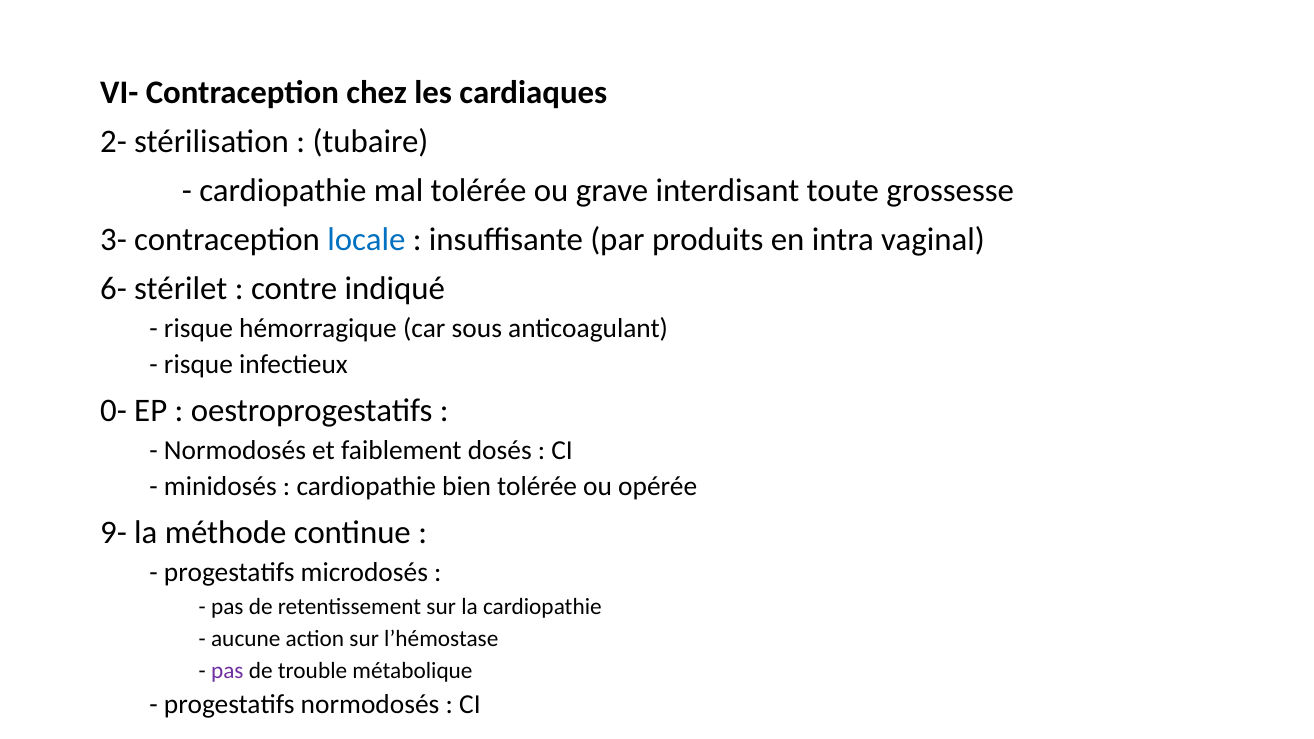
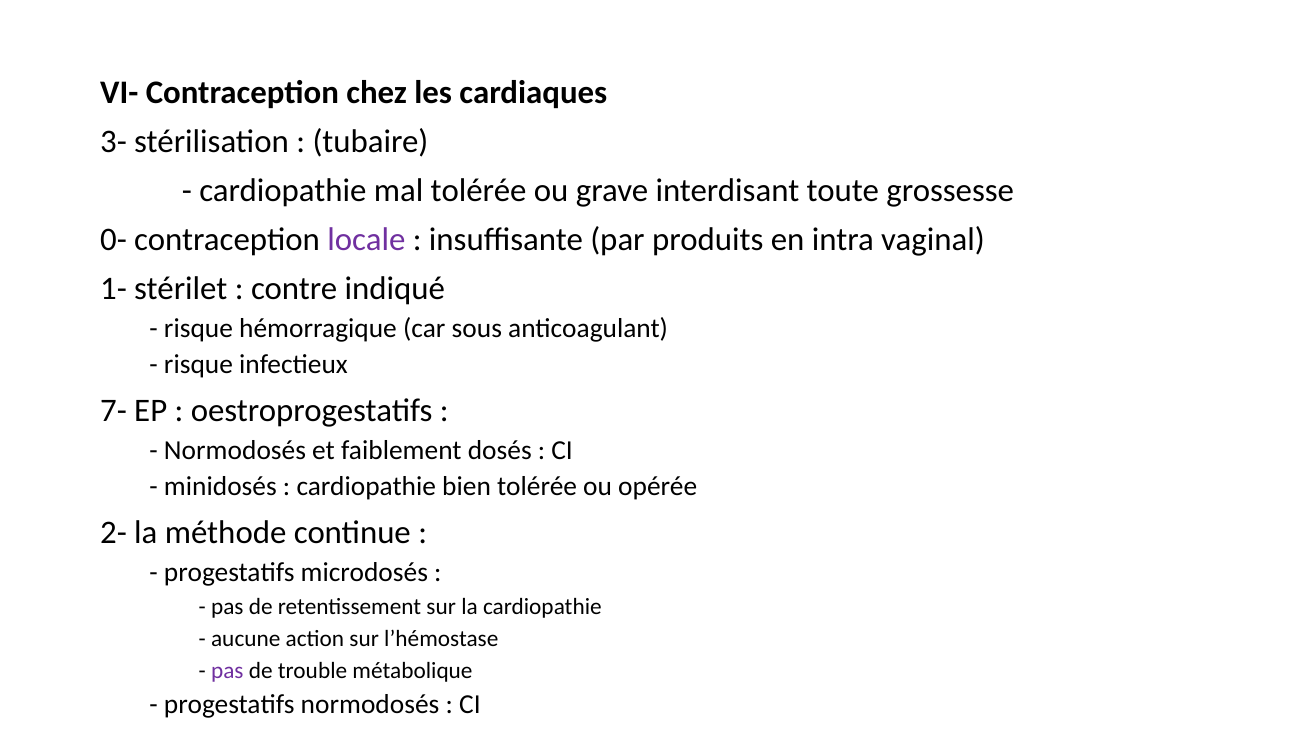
2-: 2- -> 3- (114, 142)
3-: 3- -> 0- (114, 240)
locale colour: blue -> purple (366, 240)
6-: 6- -> 1- (114, 289)
0-: 0- -> 7- (114, 411)
9-: 9- -> 2- (114, 533)
